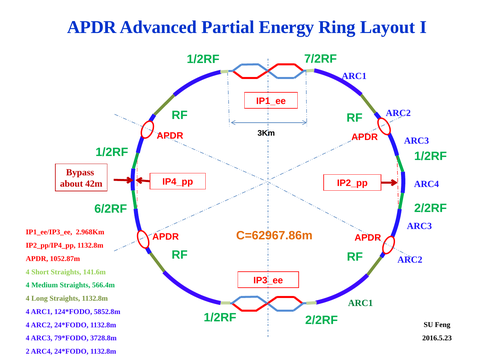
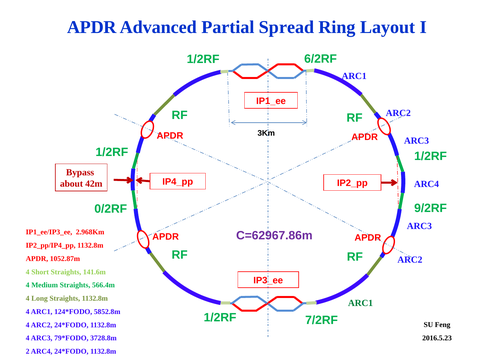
Energy: Energy -> Spread (287, 27)
7/2RF: 7/2RF -> 6/2RF (321, 59)
2/2RF: 2/2RF -> 9/2RF (431, 208)
6/2RF: 6/2RF -> 0/2RF (111, 209)
C=62967.86m colour: orange -> purple (274, 235)
2/2RF: 2/2RF -> 7/2RF (322, 320)
